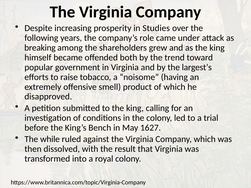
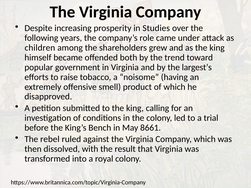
breaking: breaking -> children (40, 48)
1627: 1627 -> 8661 (151, 128)
while: while -> rebel (50, 139)
